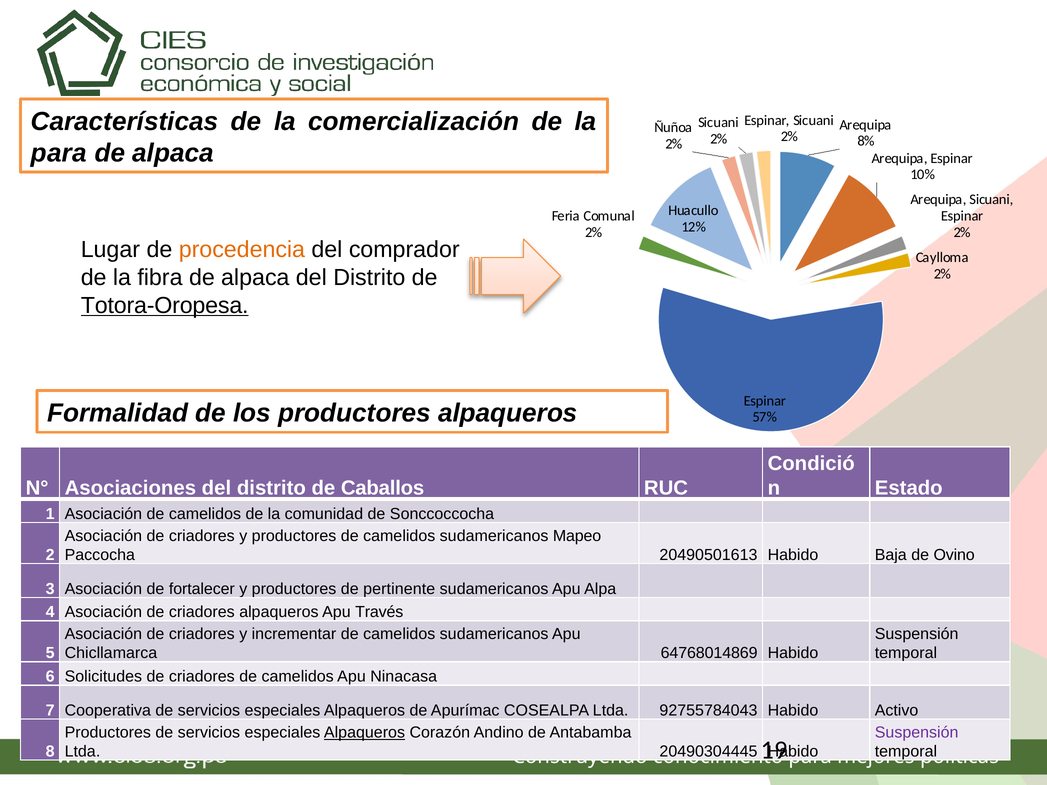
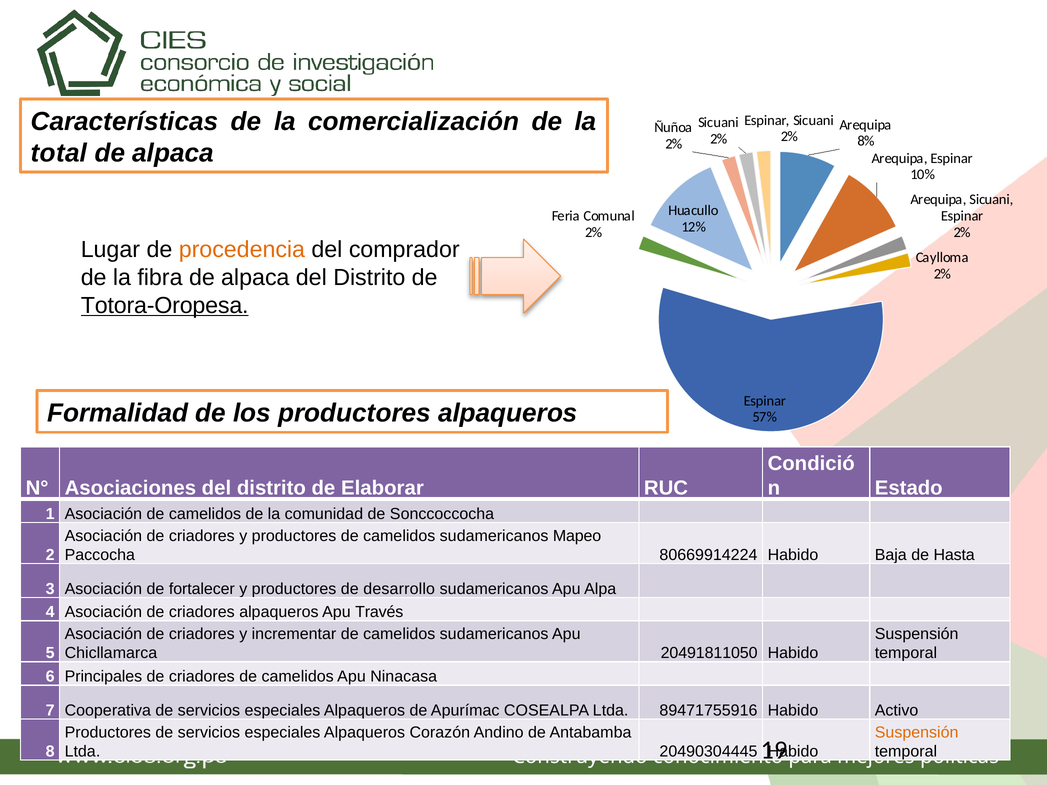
para: para -> total (59, 153)
Caballos: Caballos -> Elaborar (382, 488)
20490501613: 20490501613 -> 80669914224 (708, 555)
Ovino: Ovino -> Hasta (954, 555)
pertinente: pertinente -> desarrollo (399, 589)
64768014869: 64768014869 -> 20491811050 (709, 653)
Solicitudes: Solicitudes -> Principales (103, 677)
92755784043: 92755784043 -> 89471755916 (708, 711)
Alpaqueros underline: present -> none (364, 733)
Suspensión colour: purple -> orange (917, 733)
